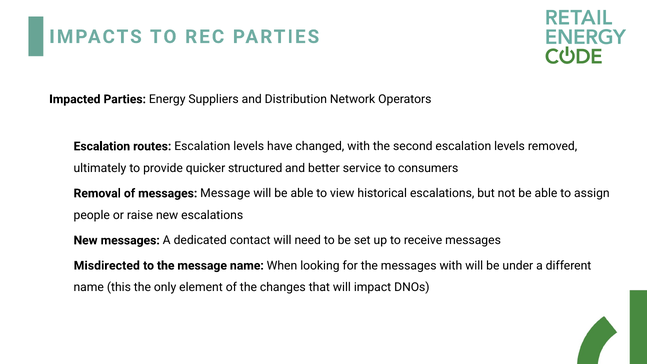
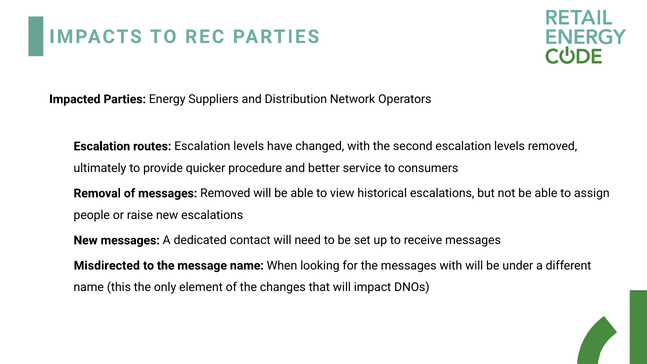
structured: structured -> procedure (255, 168)
messages Message: Message -> Removed (225, 193)
